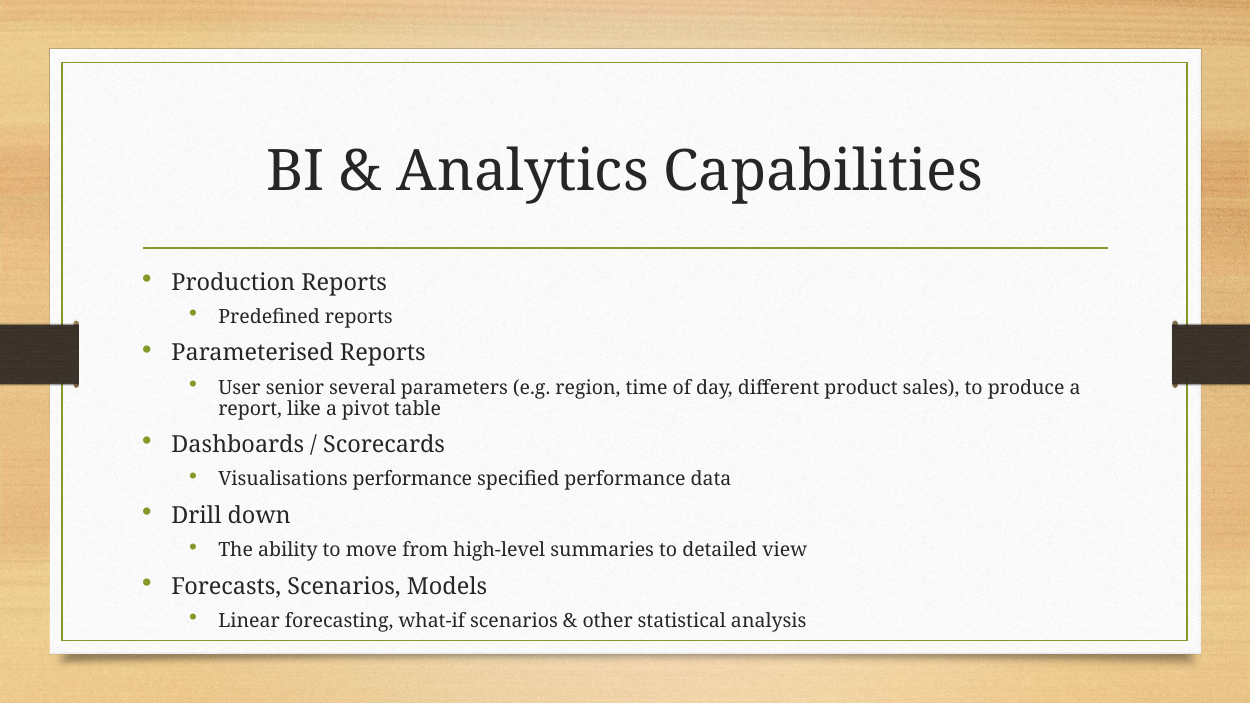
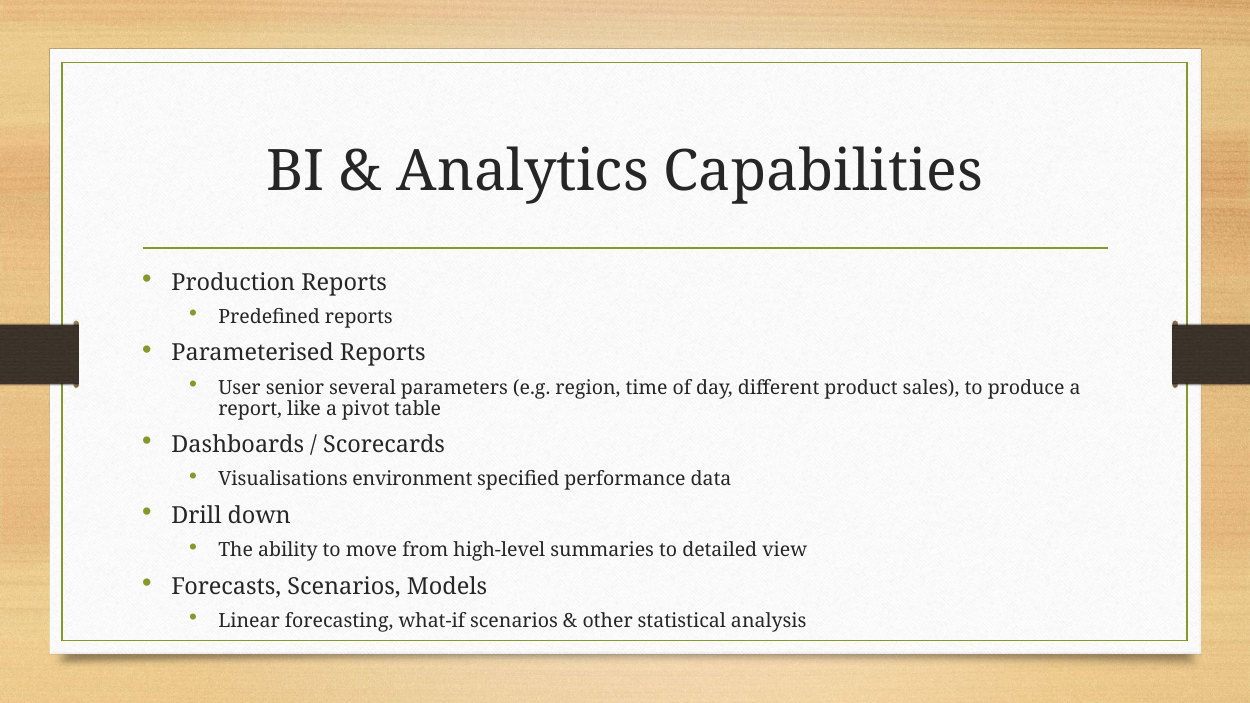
Visualisations performance: performance -> environment (412, 479)
